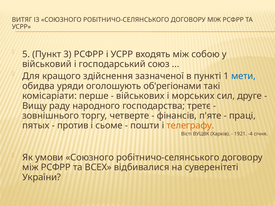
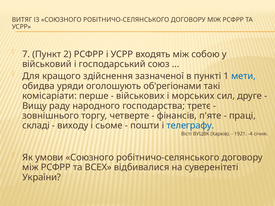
5: 5 -> 7 (26, 54)
3: 3 -> 2 (68, 54)
пятых: пятых -> складі (36, 126)
против: против -> виходу (73, 126)
телеграфу colour: orange -> blue (190, 126)
